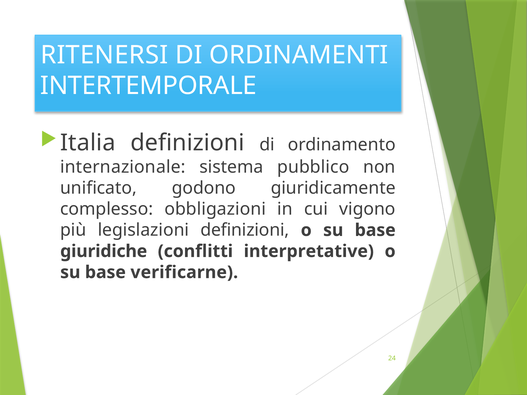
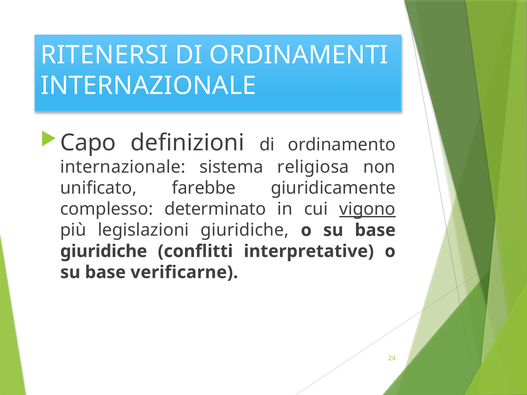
INTERTEMPORALE: INTERTEMPORALE -> INTERNAZIONALE (148, 86)
Italia: Italia -> Capo (88, 143)
pubblico: pubblico -> religiosa (313, 167)
godono: godono -> farebbe (204, 188)
obbligazioni: obbligazioni -> determinato (215, 209)
vigono underline: none -> present (367, 209)
legislazioni definizioni: definizioni -> giuridiche (245, 230)
